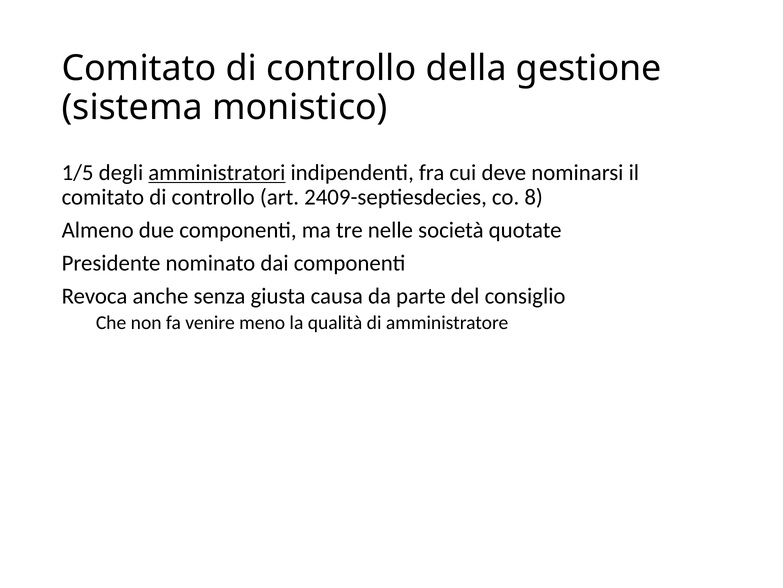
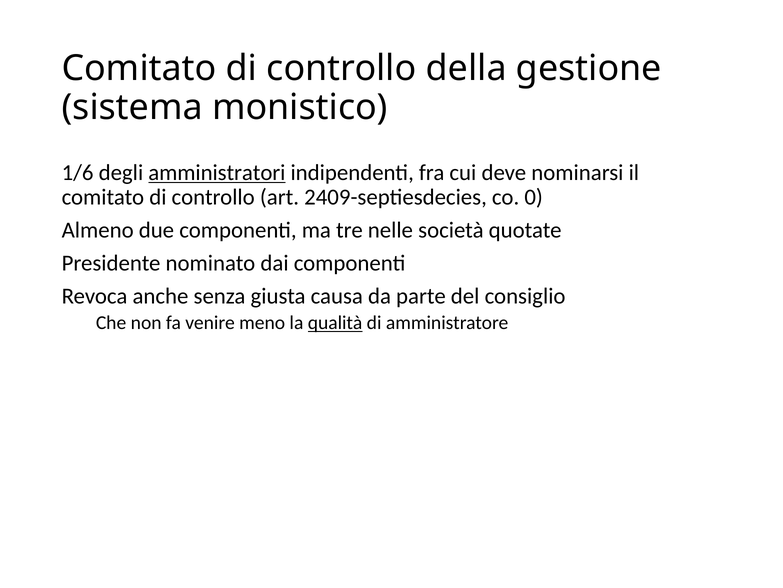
1/5: 1/5 -> 1/6 (78, 172)
8: 8 -> 0 (534, 197)
qualità underline: none -> present (335, 323)
